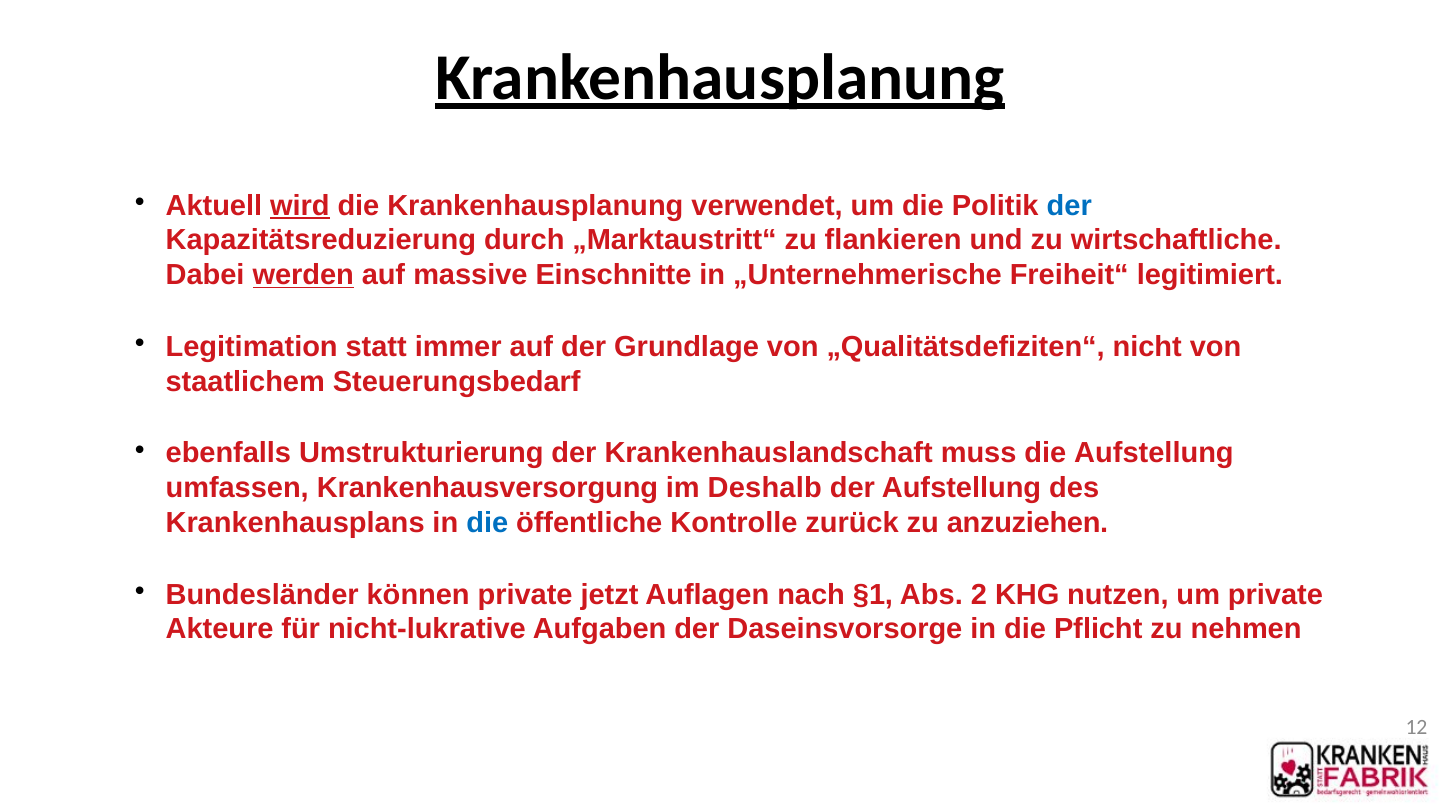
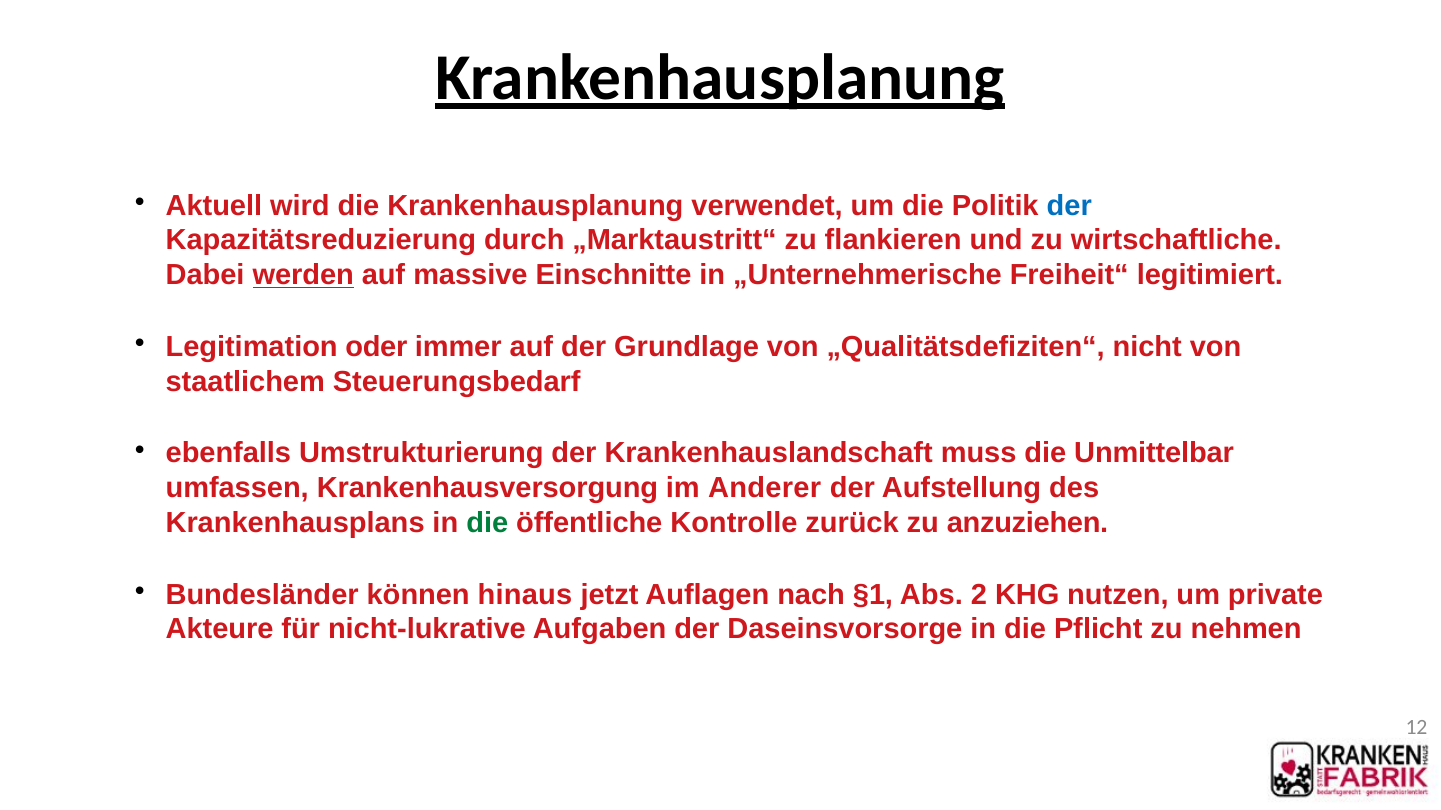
wird underline: present -> none (300, 206)
statt: statt -> oder (376, 347)
die Aufstellung: Aufstellung -> Unmittelbar (1154, 454)
Deshalb: Deshalb -> Anderer (765, 488)
die colour: blue -> green (487, 523)
können private: private -> hinaus (525, 595)
